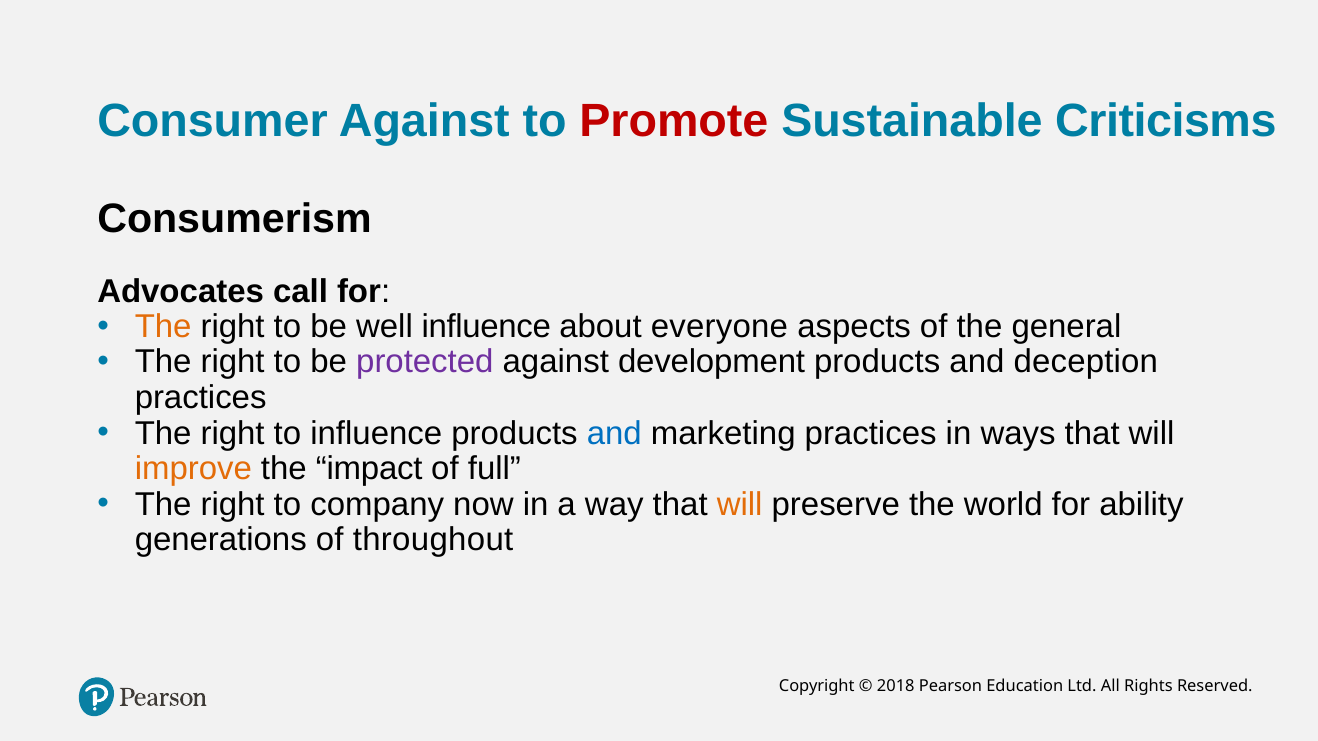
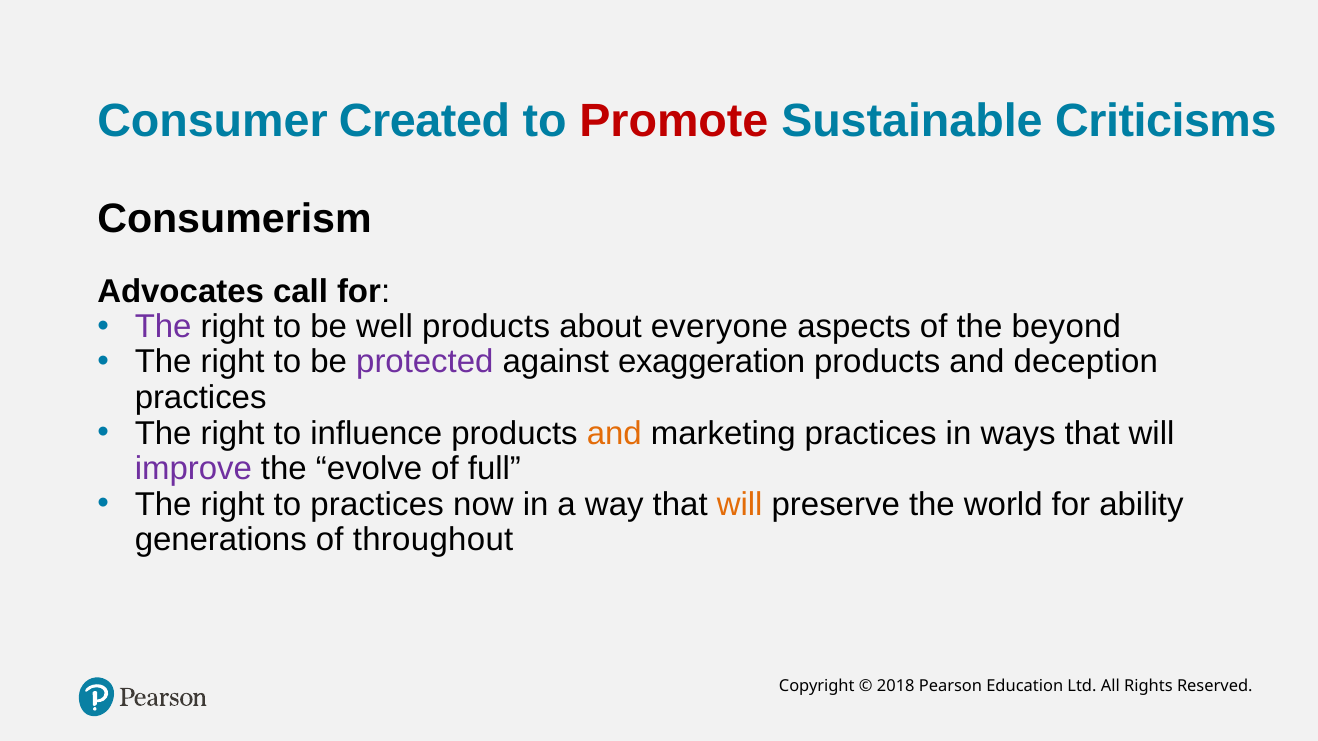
Consumer Against: Against -> Created (424, 122)
The colour: orange -> purple (163, 327)
well influence: influence -> products (486, 327)
general: general -> beyond (1066, 327)
development: development -> exaggeration (712, 362)
and colour: blue -> orange (614, 433)
improve colour: orange -> purple (193, 469)
impact: impact -> evolve (369, 469)
to company: company -> practices (377, 505)
